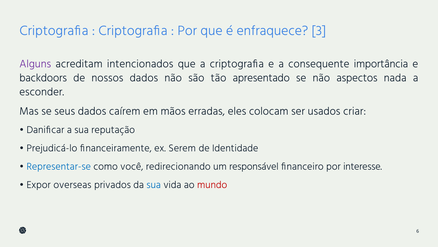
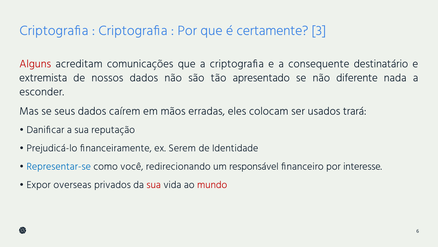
enfraquece: enfraquece -> certamente (272, 31)
Alguns colour: purple -> red (35, 64)
intencionados: intencionados -> comunicações (140, 64)
importância: importância -> destinatário (381, 64)
backdoors: backdoors -> extremista (43, 78)
aspectos: aspectos -> diferente (357, 78)
criar: criar -> trará (355, 111)
sua colour: blue -> red (154, 184)
